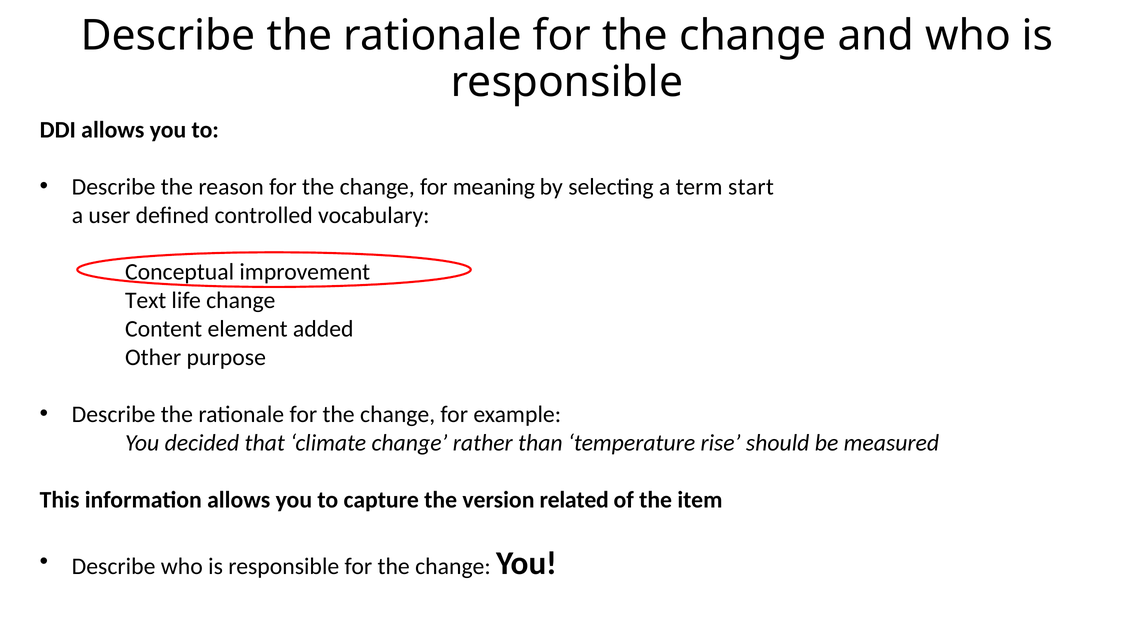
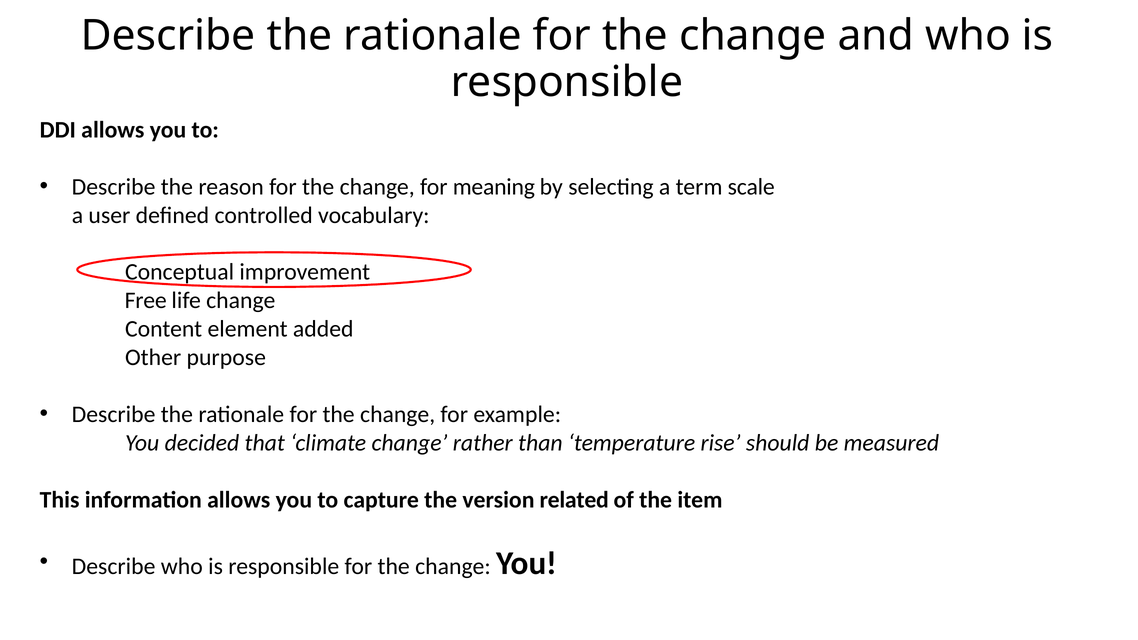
start: start -> scale (751, 187)
Text: Text -> Free (146, 301)
